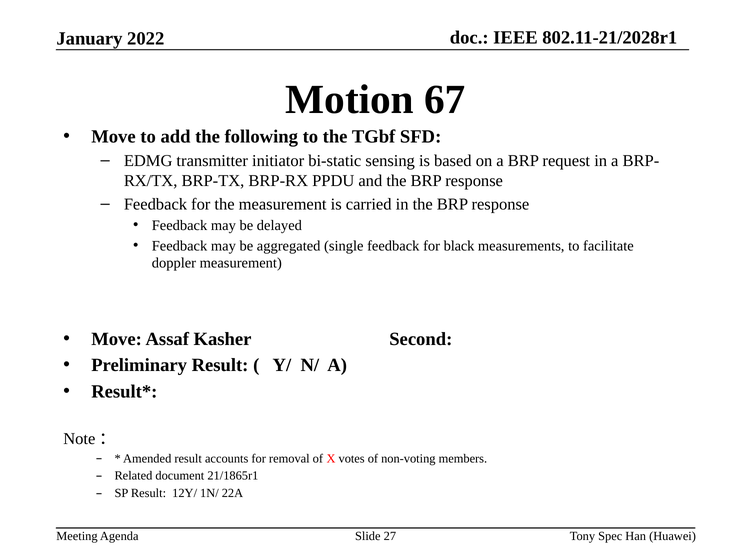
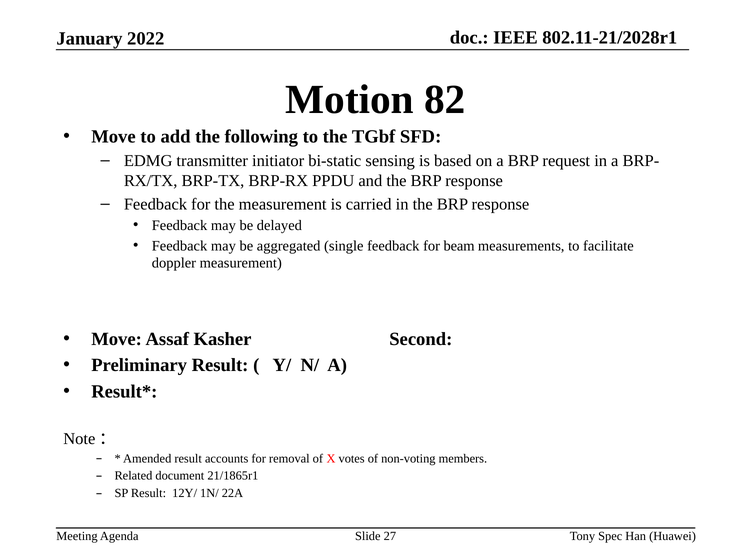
67: 67 -> 82 (445, 100)
black: black -> beam (459, 246)
